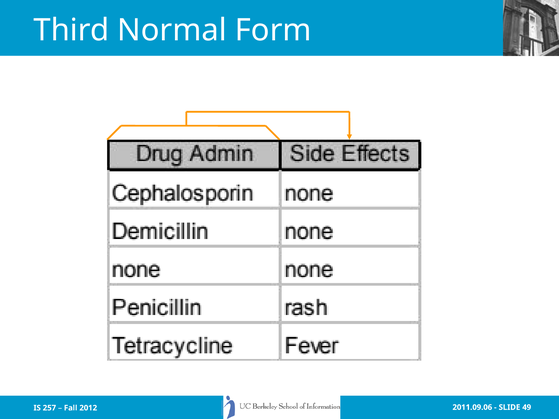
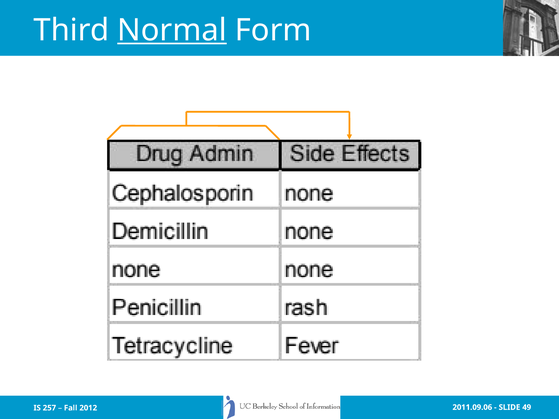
Normal underline: none -> present (172, 30)
